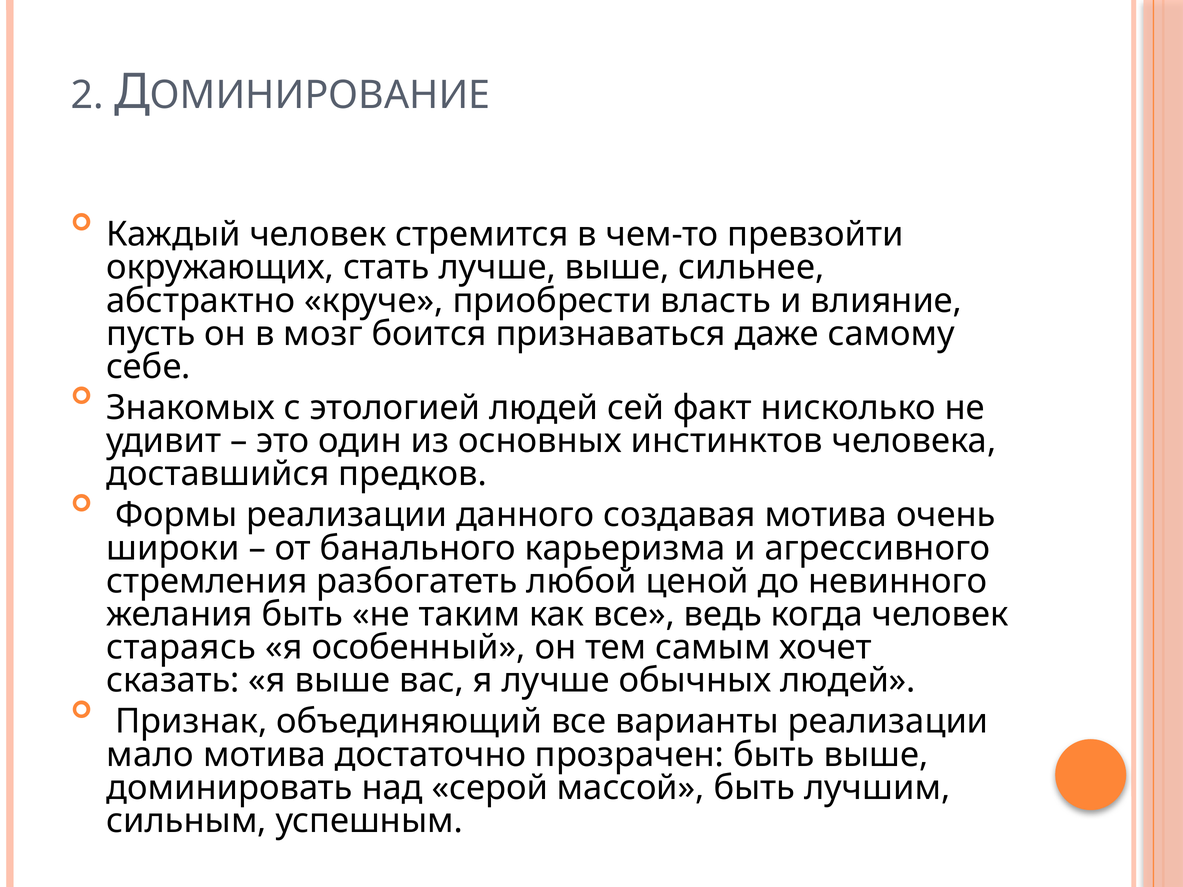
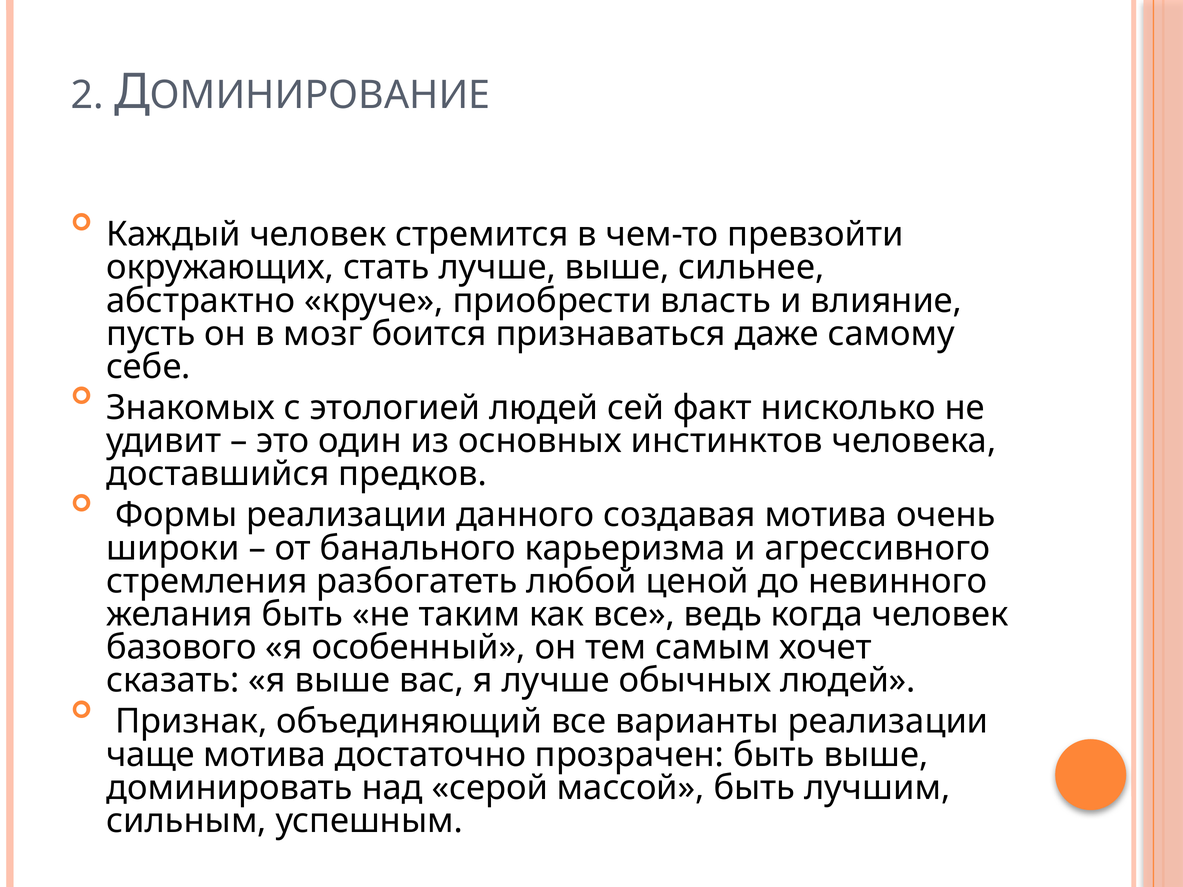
стараясь: стараясь -> базового (181, 648)
мало: мало -> чаще (151, 755)
